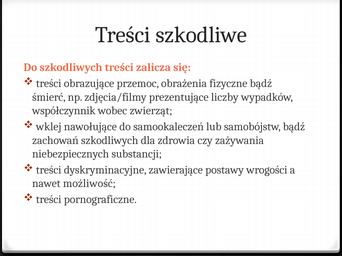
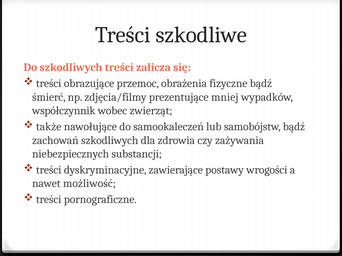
liczby: liczby -> mniej (225, 97)
wklej: wklej -> także (49, 127)
